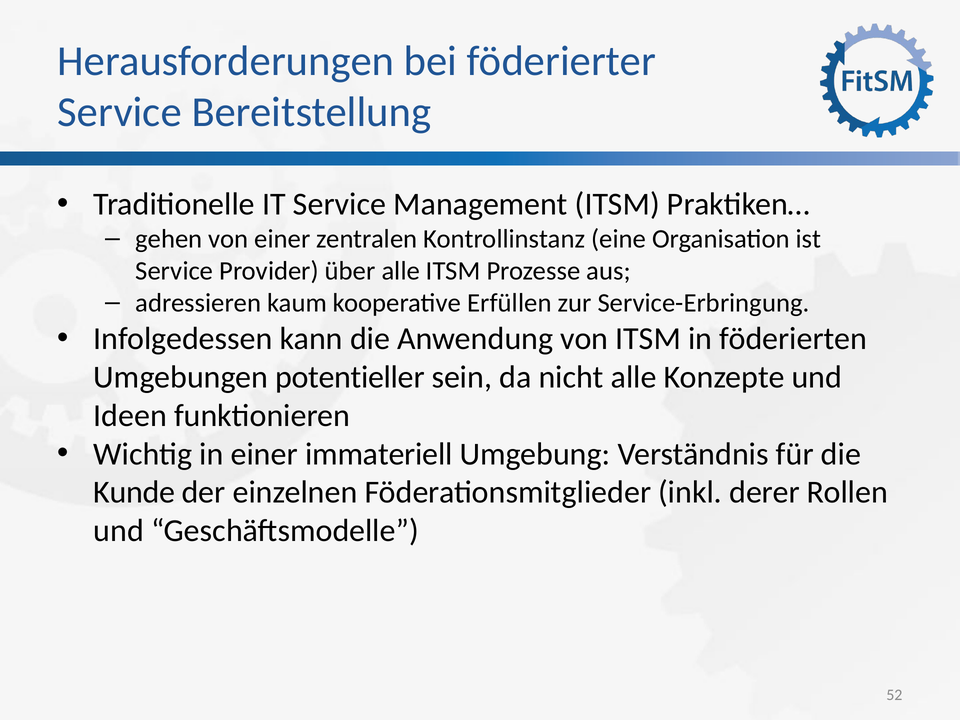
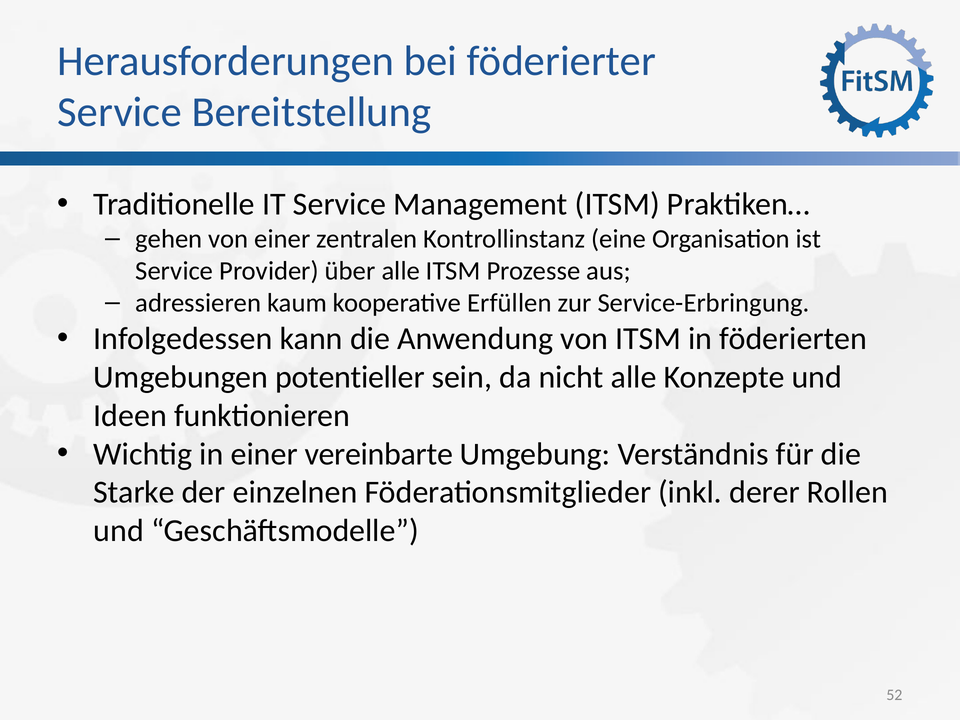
immateriell: immateriell -> vereinbarte (379, 454)
Kunde: Kunde -> Starke (134, 492)
